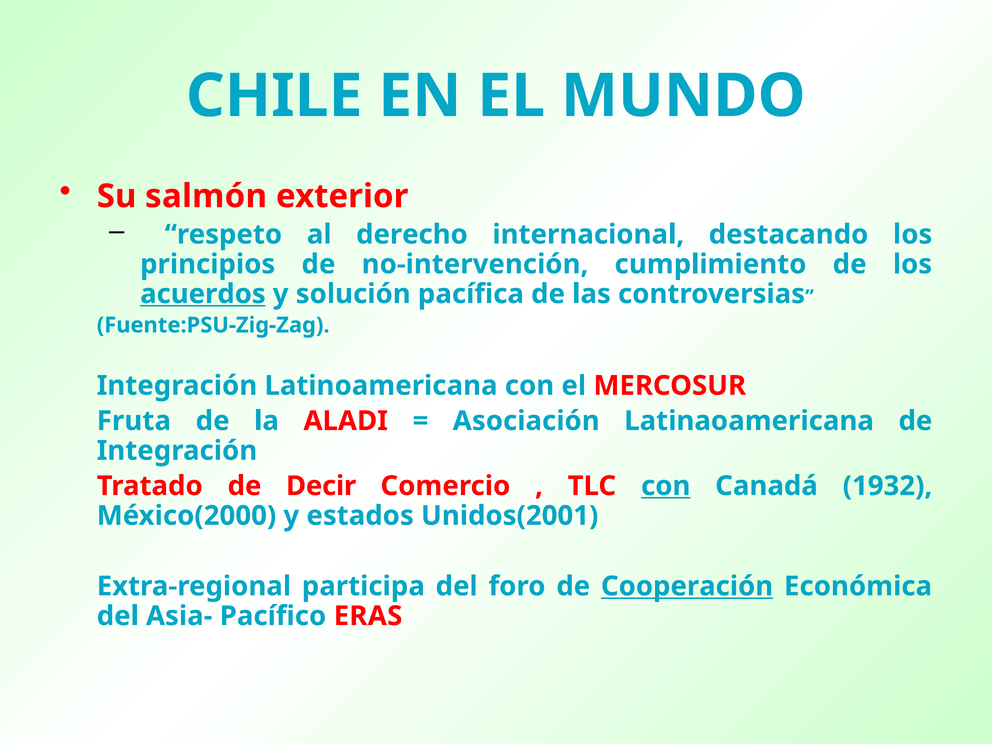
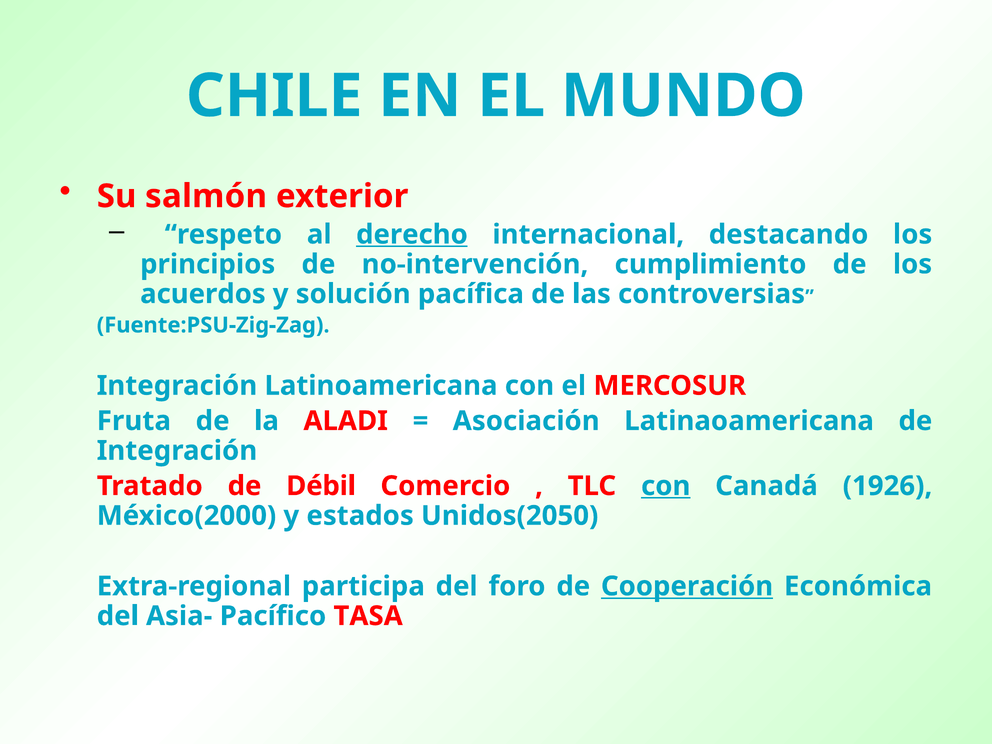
derecho underline: none -> present (412, 234)
acuerdos underline: present -> none (203, 294)
Decir: Decir -> Débil (321, 486)
1932: 1932 -> 1926 (887, 486)
Unidos(2001: Unidos(2001 -> Unidos(2050 (510, 516)
ERAS: ERAS -> TASA (368, 616)
